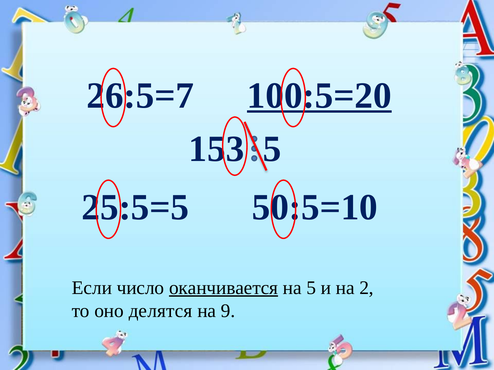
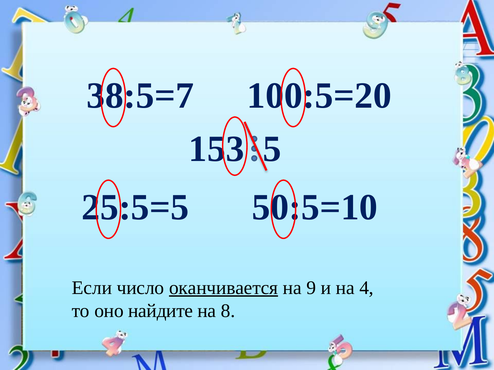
26:5=7: 26:5=7 -> 38:5=7 (140, 96)
100:5=20 underline: present -> none (319, 96)
на 5: 5 -> 9 (311, 288)
2: 2 -> 4 (367, 288)
делятся: делятся -> найдите (161, 311)
9: 9 -> 8 (228, 311)
